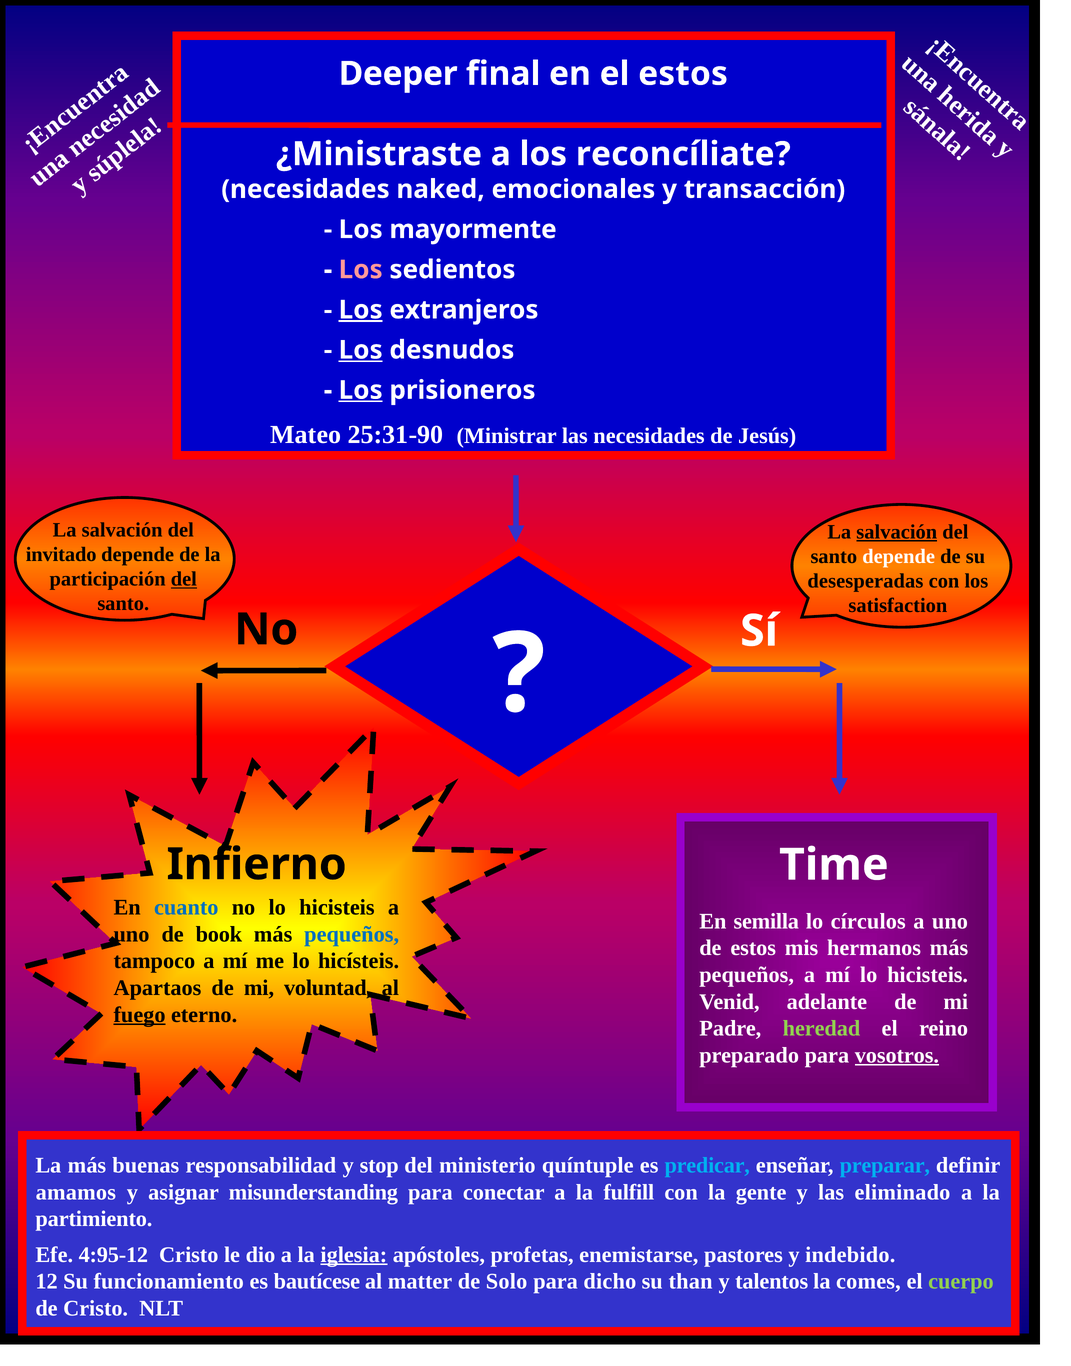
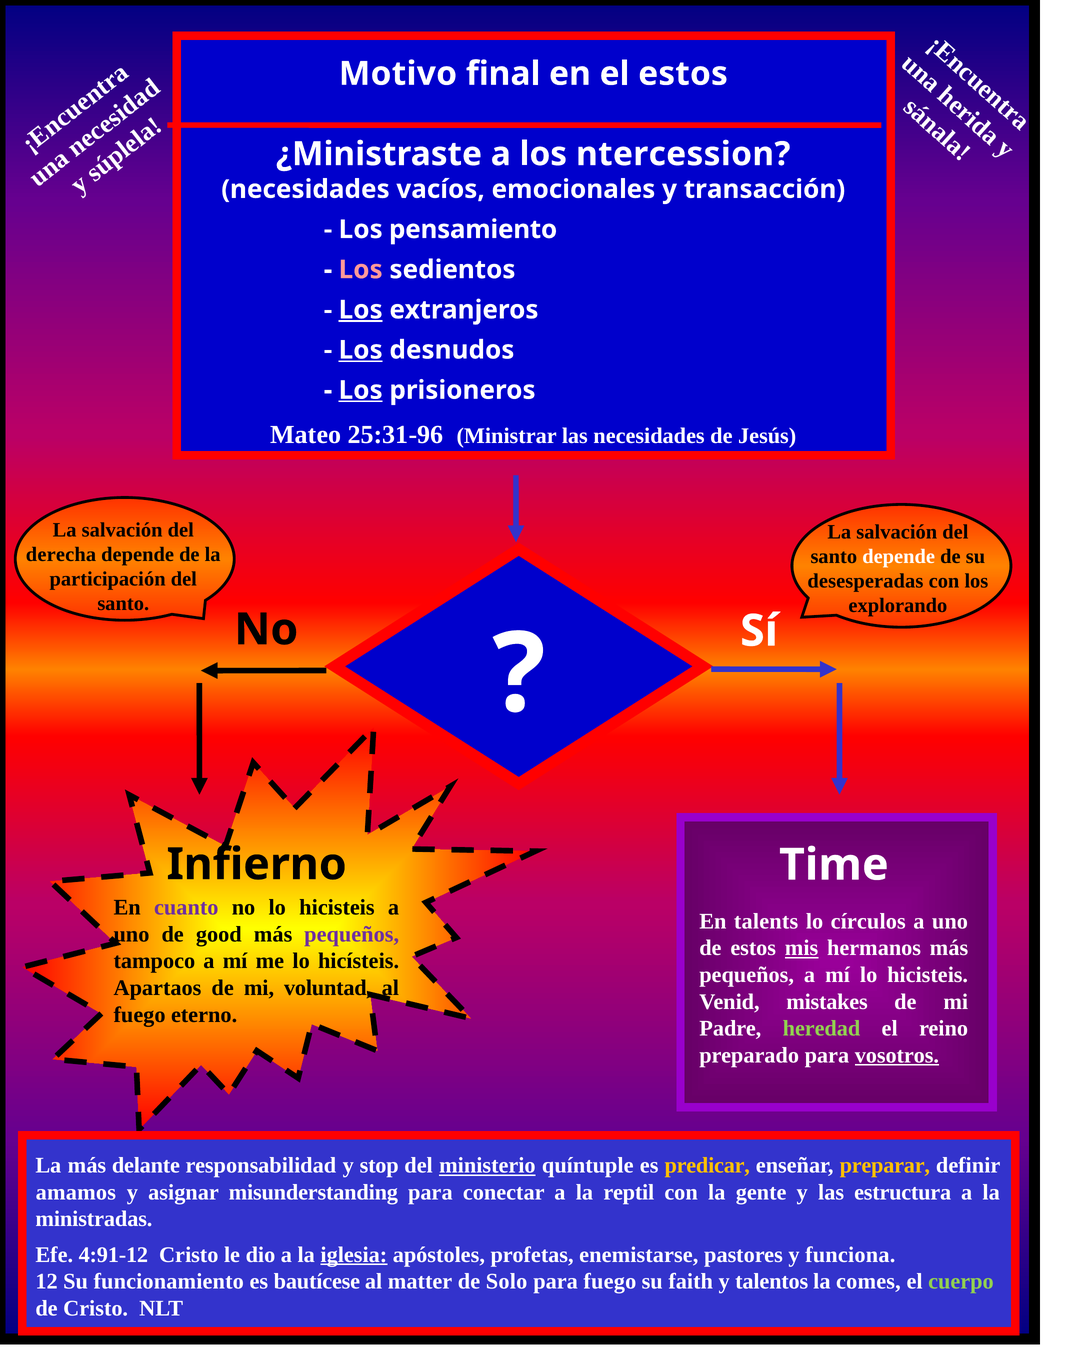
Deeper: Deeper -> Motivo (398, 74)
reconcíliate: reconcíliate -> ntercession (683, 154)
naked: naked -> vacíos (441, 189)
mayormente: mayormente -> pensamiento (473, 229)
25:31-90: 25:31-90 -> 25:31-96 (395, 435)
salvación underline: present -> none (897, 532)
invitado: invitado -> derecha (61, 554)
del underline: present -> none (184, 579)
satisfaction: satisfaction -> explorando (898, 605)
cuanto colour: blue -> purple (186, 907)
semilla: semilla -> talents (766, 921)
book: book -> good (219, 934)
pequeños colour: blue -> purple (352, 934)
mis underline: none -> present (802, 948)
adelante: adelante -> mistakes (827, 1001)
fuego underline: present -> none (140, 1014)
buenas: buenas -> delante (146, 1165)
ministerio underline: none -> present (487, 1165)
predicar colour: light blue -> yellow (707, 1165)
preparar colour: light blue -> yellow (885, 1165)
fulfill: fulfill -> reptil (629, 1192)
eliminado: eliminado -> estructura (903, 1192)
partimiento: partimiento -> ministradas (94, 1219)
4:95-12: 4:95-12 -> 4:91-12 (113, 1254)
indebido: indebido -> funciona (850, 1254)
para dicho: dicho -> fuego (610, 1281)
than: than -> faith (691, 1281)
